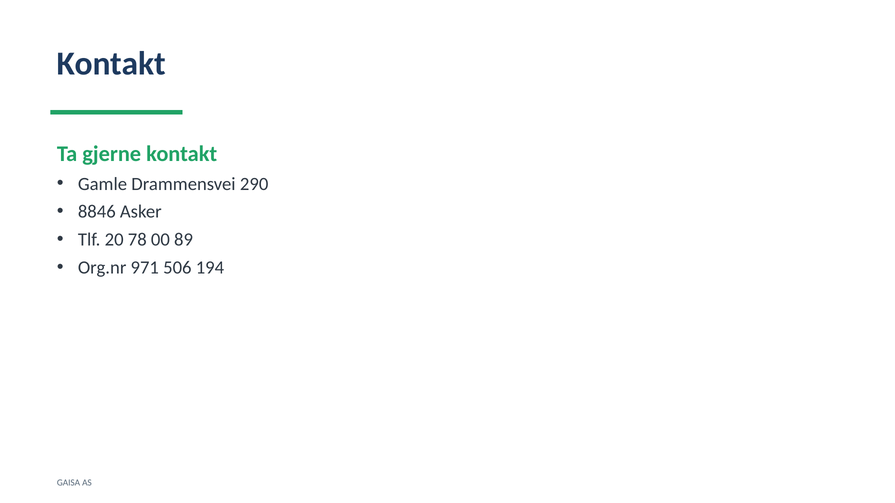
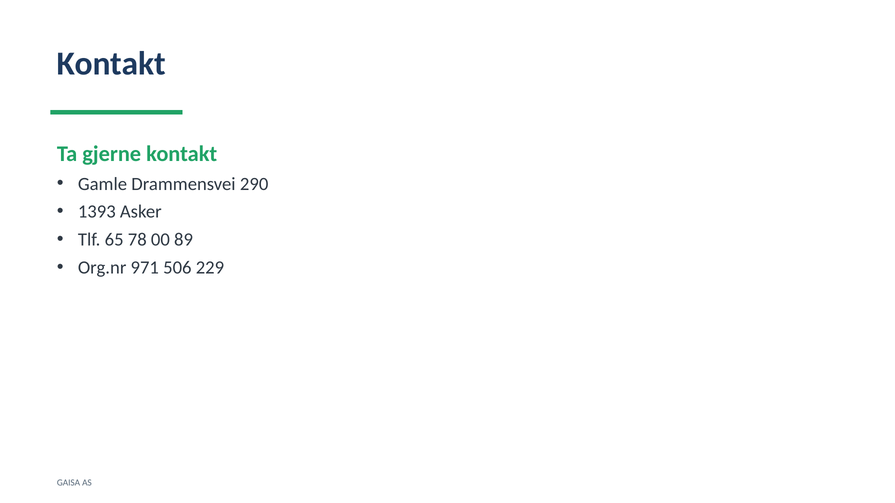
8846: 8846 -> 1393 (97, 212)
20: 20 -> 65 (114, 240)
194: 194 -> 229 (210, 268)
